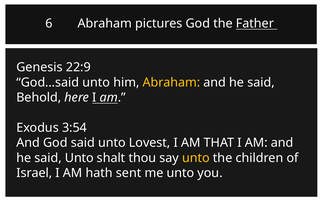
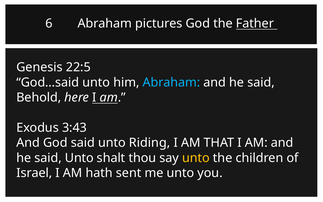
22:9: 22:9 -> 22:5 (78, 67)
Abraham colour: yellow -> light blue (171, 82)
3:54: 3:54 -> 3:43 (74, 128)
Lovest: Lovest -> Riding (150, 143)
